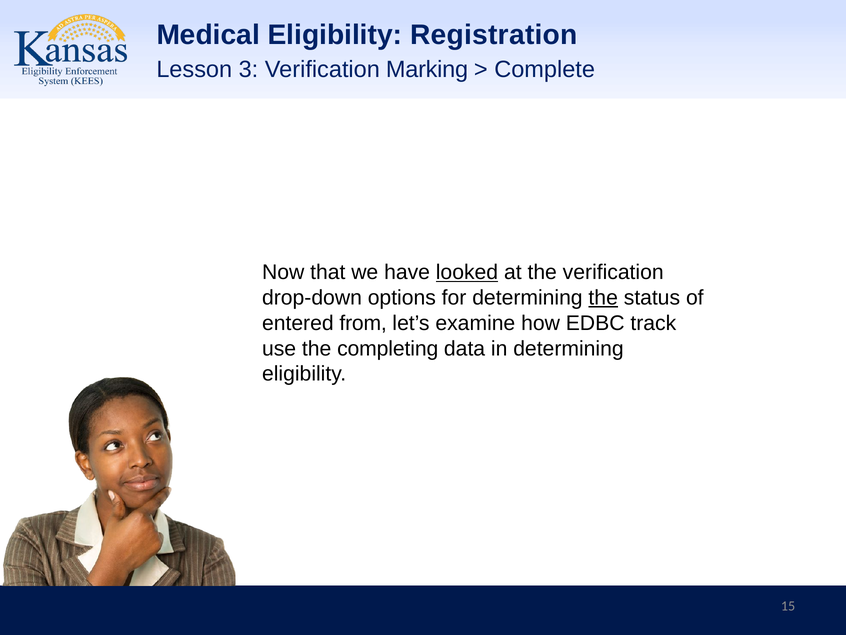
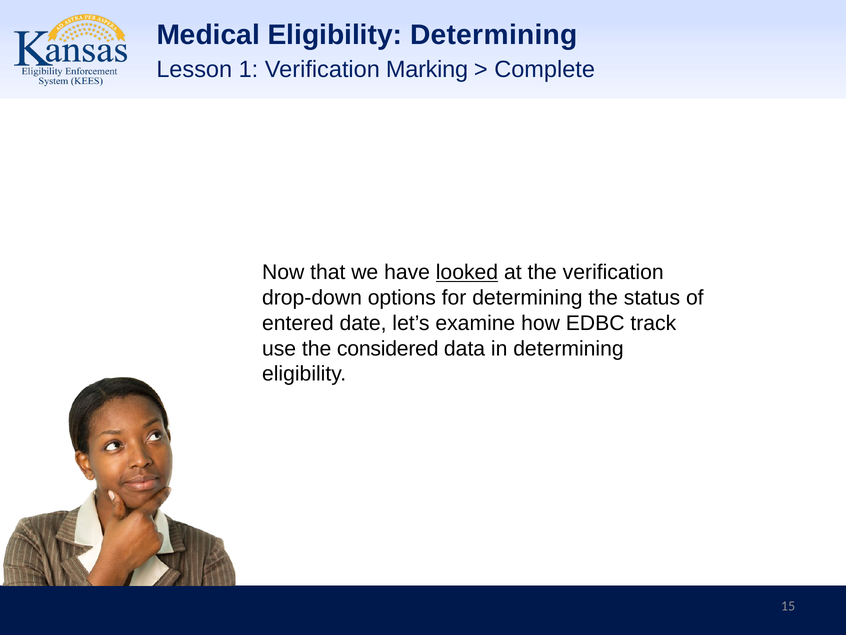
Eligibility Registration: Registration -> Determining (494, 35)
3: 3 -> 1 (248, 69)
the underline: present -> none (603, 297)
from: from -> date (363, 323)
completing: completing -> considered (388, 348)
